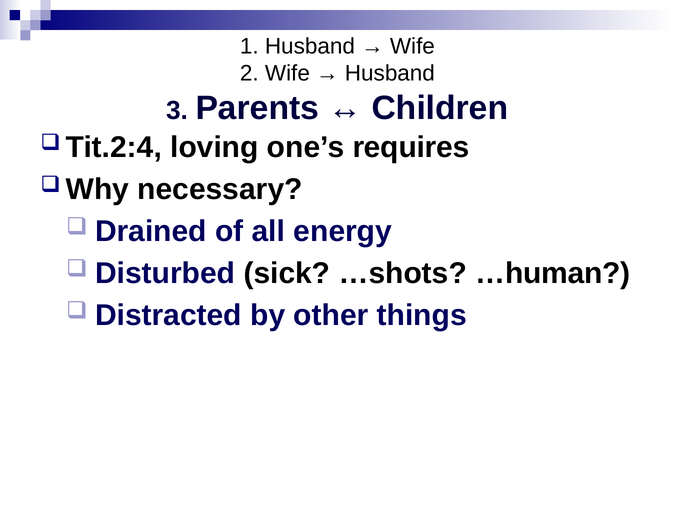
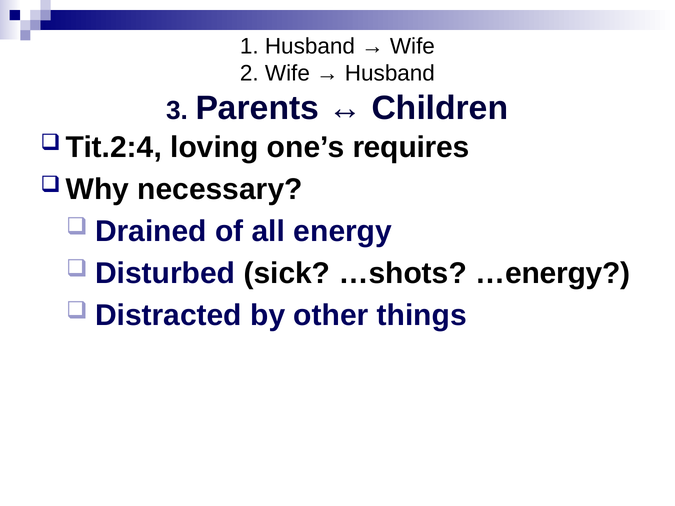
…human: …human -> …energy (553, 273)
